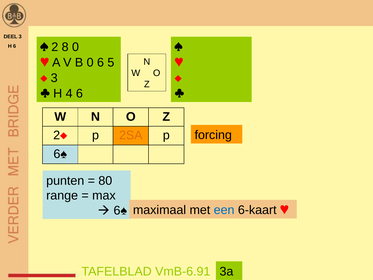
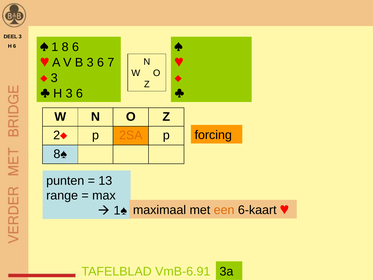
2: 2 -> 1 (55, 47)
8 0: 0 -> 6 (76, 47)
B 0: 0 -> 3 (90, 62)
5: 5 -> 7 (111, 62)
H 4: 4 -> 3 (69, 93)
6♠: 6♠ -> 8♠ (60, 154)
80: 80 -> 13 (105, 181)
6♠: 6♠ -> 1♠ (120, 210)
een colour: blue -> orange (224, 210)
